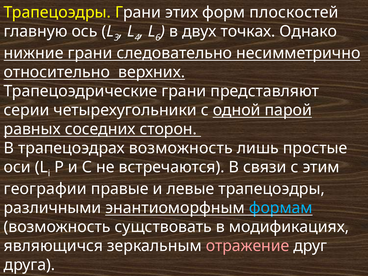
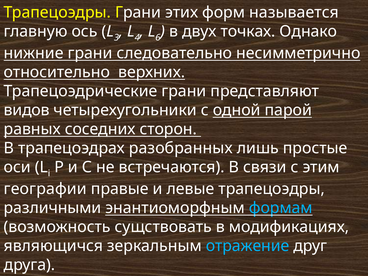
плоскостей: плоскостей -> называется (294, 12)
серии: серии -> видов (27, 110)
трапецоэдрах возможность: возможность -> разобранных (181, 148)
отражение colour: pink -> light blue (248, 246)
